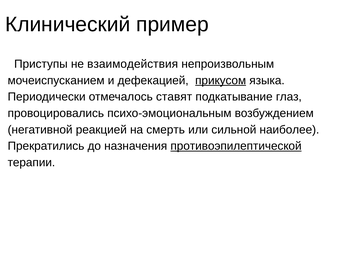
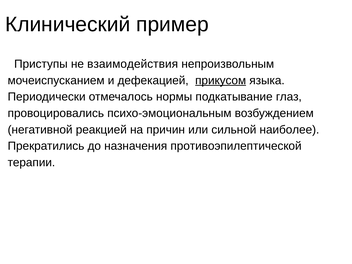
ставят: ставят -> нормы (174, 97)
смерть: смерть -> причин (166, 130)
противоэпилептической underline: present -> none (236, 146)
